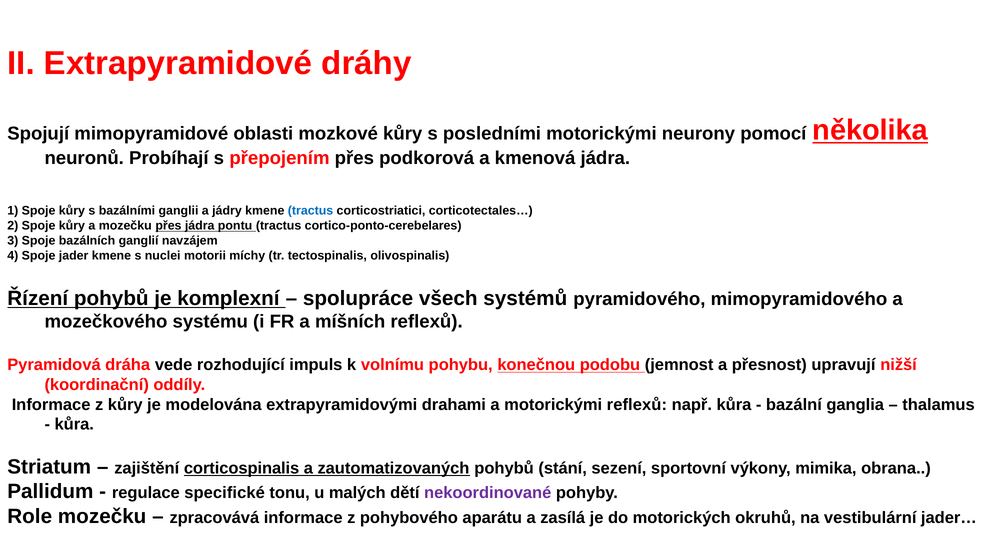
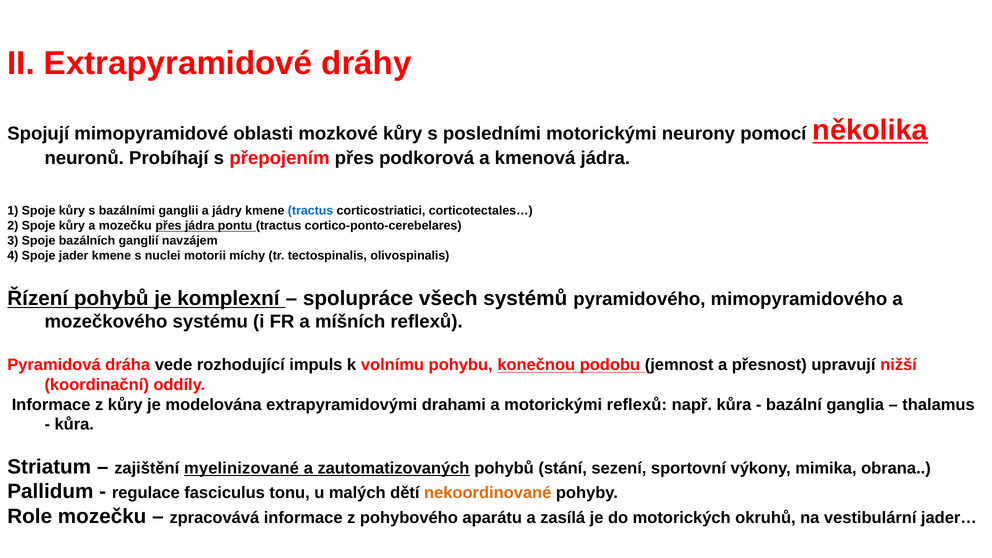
corticospinalis: corticospinalis -> myelinizované (241, 468)
specifické: specifické -> fasciculus (225, 493)
nekoordinované colour: purple -> orange (488, 493)
